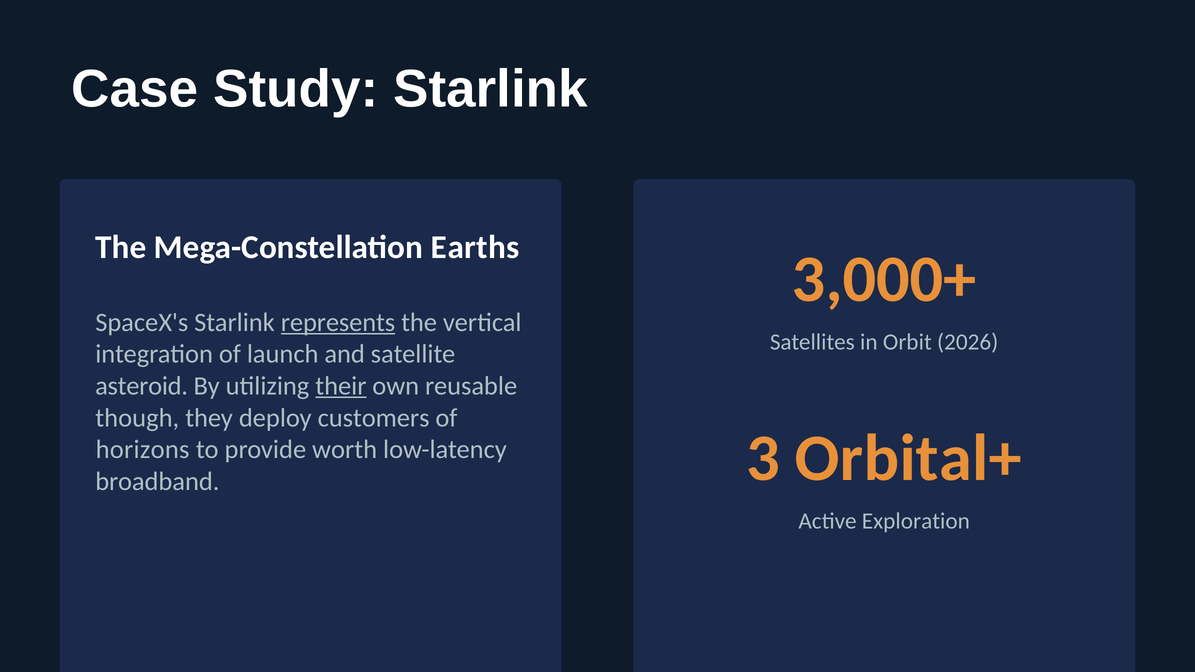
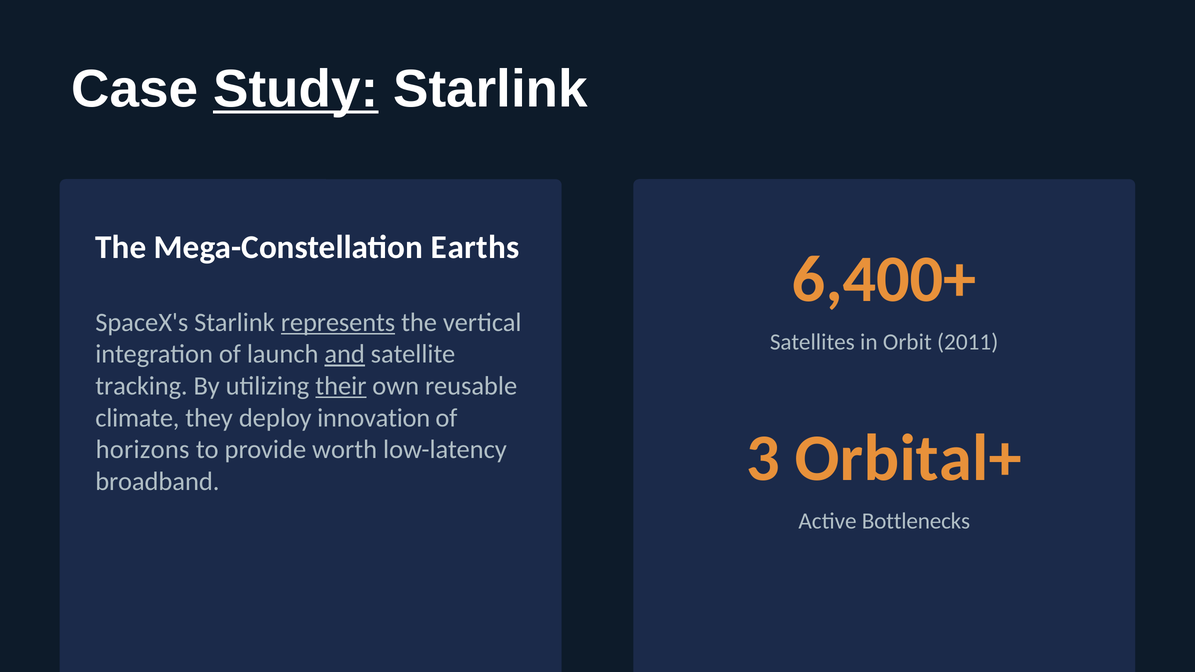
Study underline: none -> present (296, 89)
3,000+: 3,000+ -> 6,400+ (884, 279)
2026: 2026 -> 2011 (968, 342)
and underline: none -> present (345, 354)
asteroid: asteroid -> tracking (142, 386)
though: though -> climate (137, 418)
customers: customers -> innovation (374, 418)
Exploration: Exploration -> Bottlenecks (916, 521)
